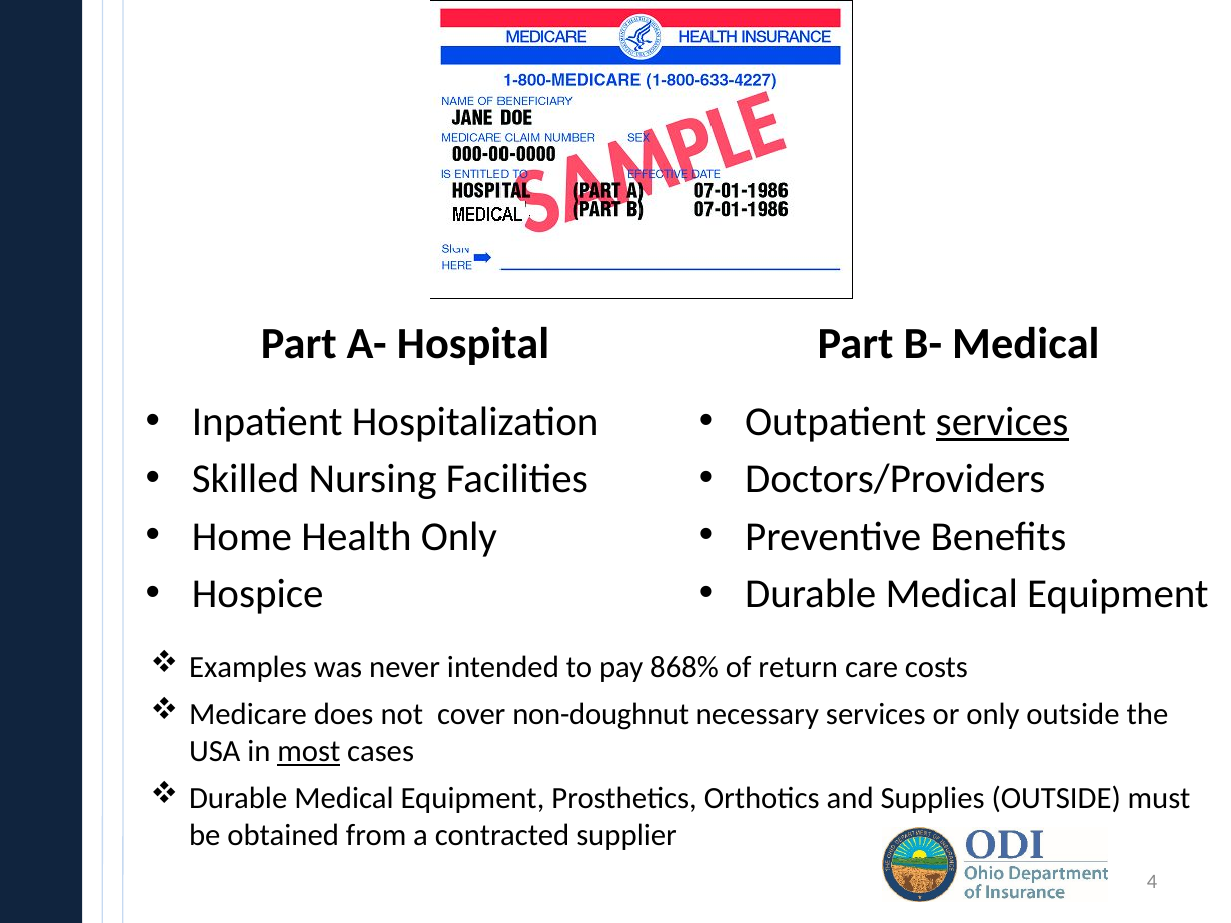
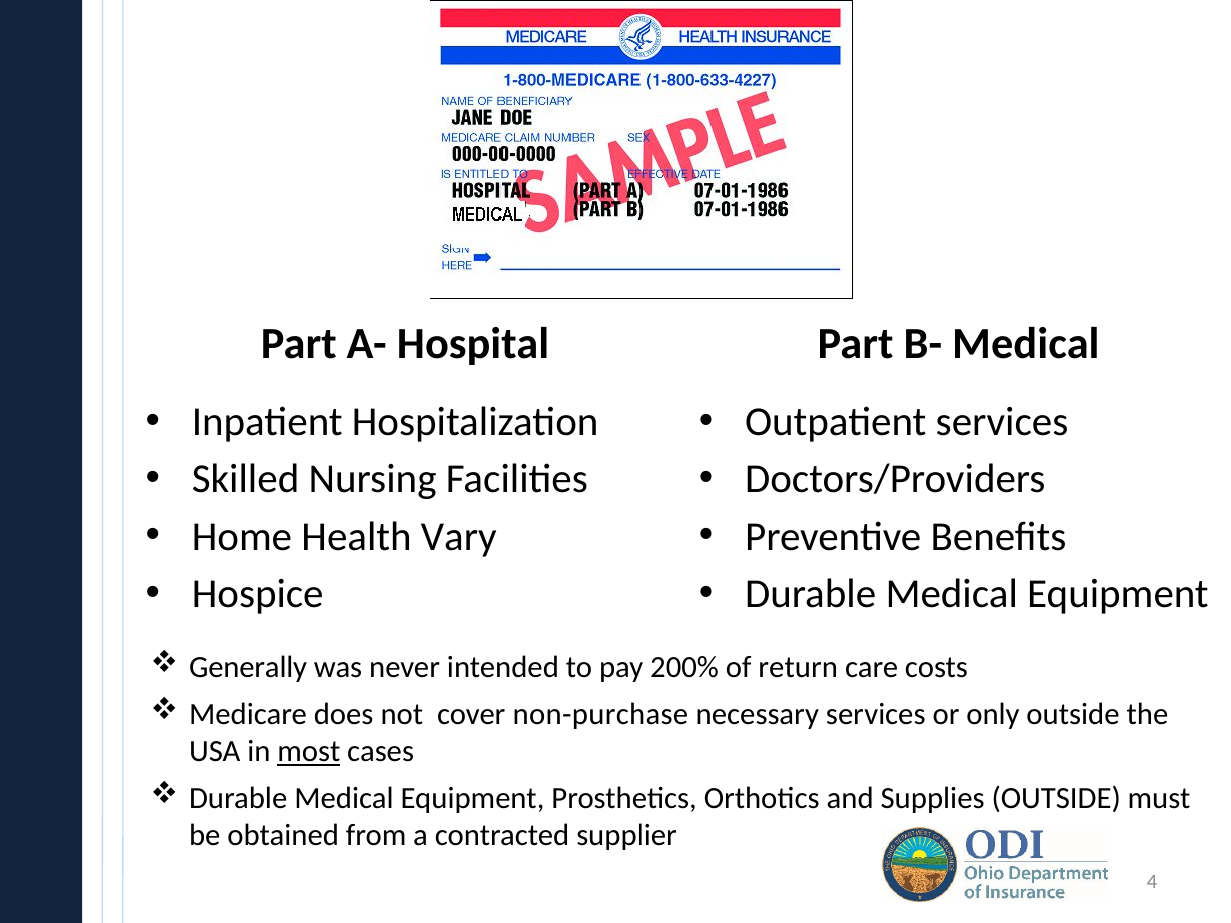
services underline: present -> none (1002, 422)
Health Only: Only -> Vary (459, 537)
Examples: Examples -> Generally (248, 668)
868%: 868% -> 200% (685, 668)
non-doughnut: non-doughnut -> non-purchase (600, 715)
